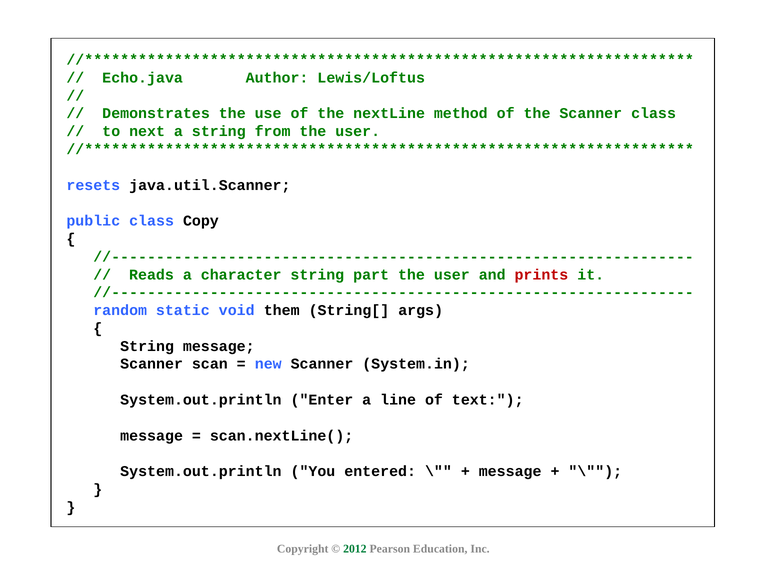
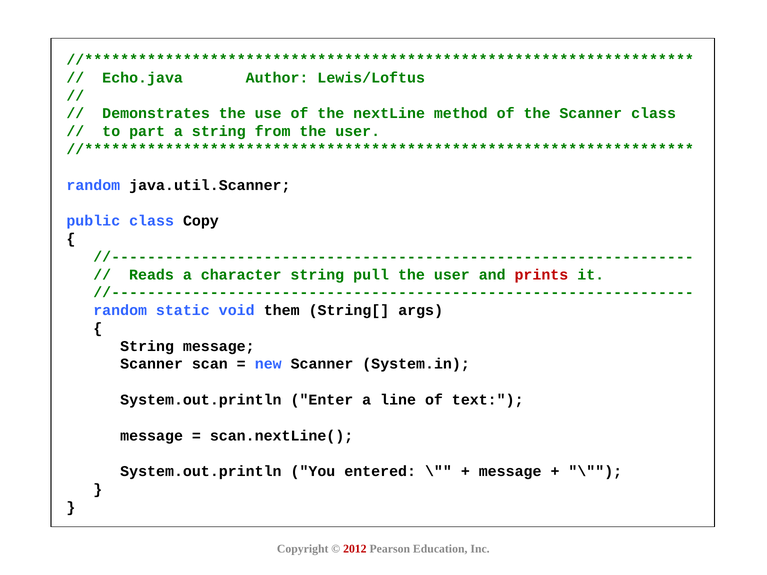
next: next -> part (147, 131)
resets: resets -> random (93, 185)
part: part -> pull (371, 275)
2012 colour: green -> red (355, 549)
